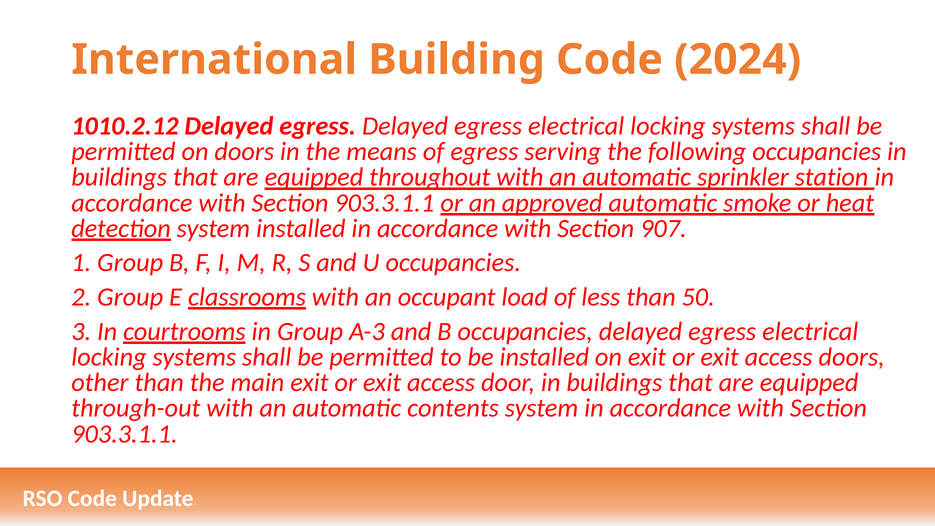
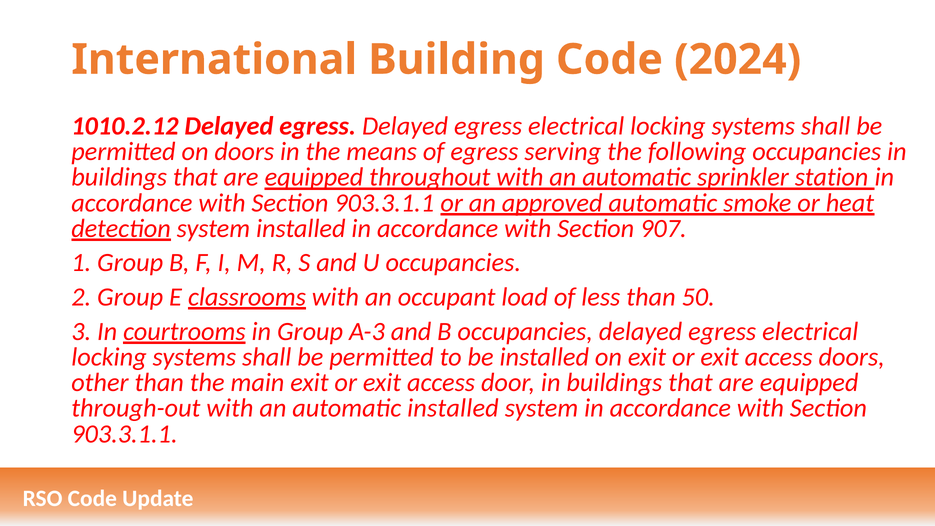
automatic contents: contents -> installed (453, 408)
